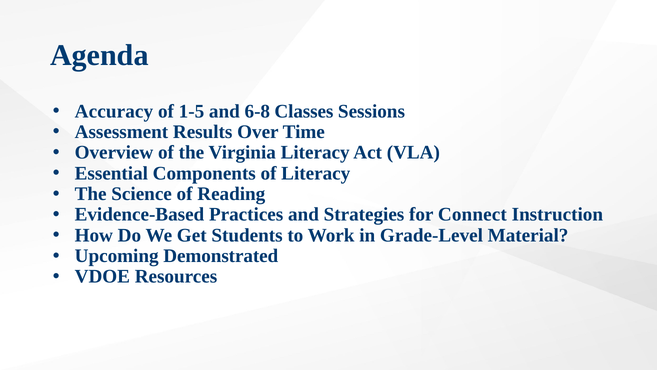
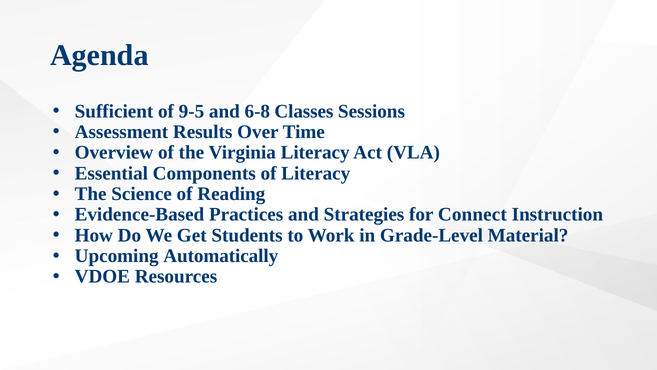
Accuracy: Accuracy -> Sufficient (114, 111)
1-5: 1-5 -> 9-5 (191, 111)
Demonstrated: Demonstrated -> Automatically (221, 256)
